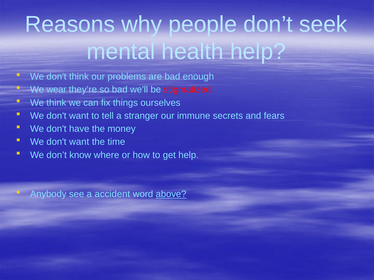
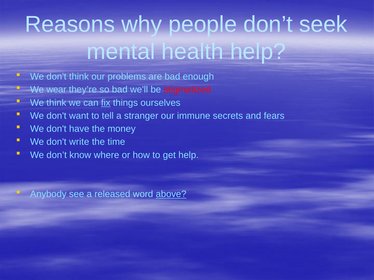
fix underline: none -> present (106, 103)
want: want -> write (79, 142)
accident: accident -> released (112, 195)
